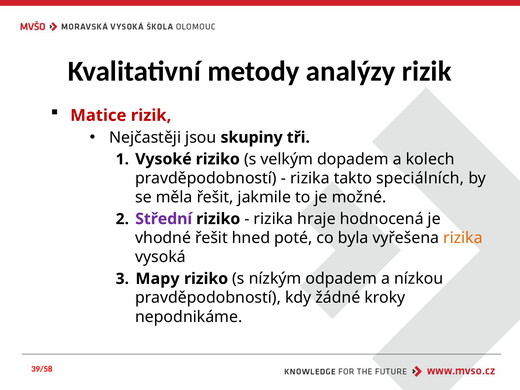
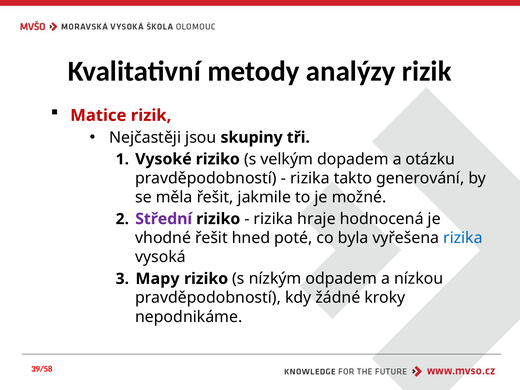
kolech: kolech -> otázku (430, 159)
speciálních: speciálních -> generování (420, 178)
rizika colour: orange -> blue (463, 238)
